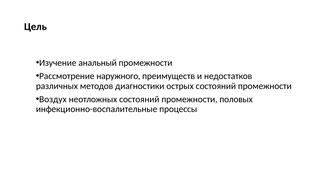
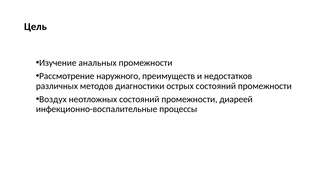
анальный: анальный -> анальных (98, 63)
половых: половых -> диареей (236, 99)
